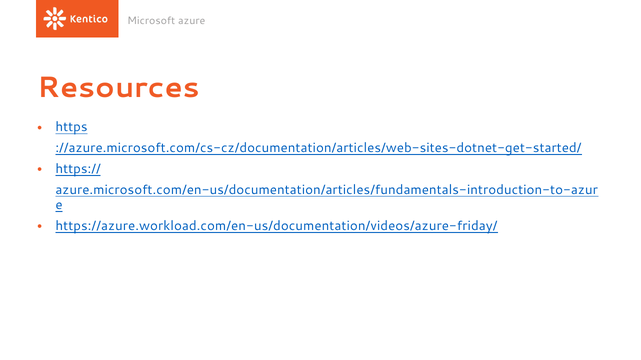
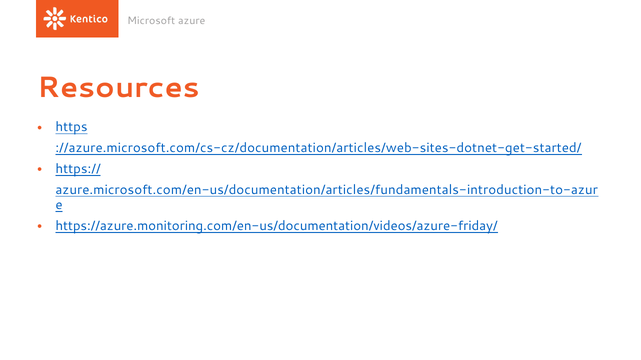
https://azure.workload.com/en-us/documentation/videos/azure-friday/: https://azure.workload.com/en-us/documentation/videos/azure-friday/ -> https://azure.monitoring.com/en-us/documentation/videos/azure-friday/ (276, 226)
